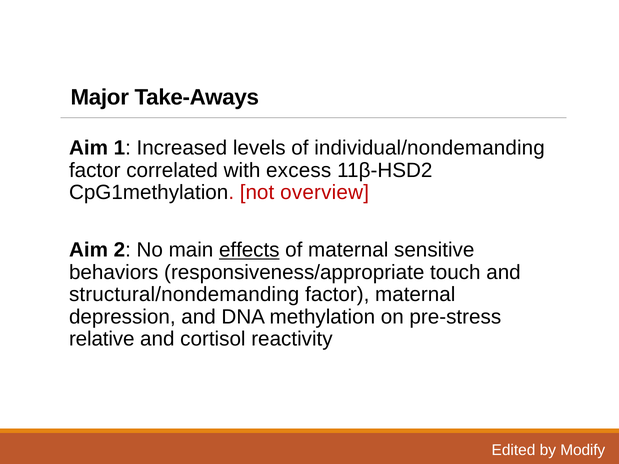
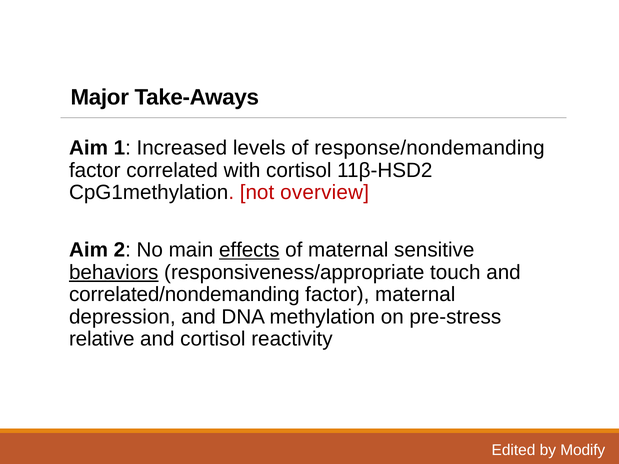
individual/nondemanding: individual/nondemanding -> response/nondemanding (429, 148)
with excess: excess -> cortisol (299, 171)
behaviors underline: none -> present (114, 273)
structural/nondemanding: structural/nondemanding -> correlated/nondemanding (184, 295)
